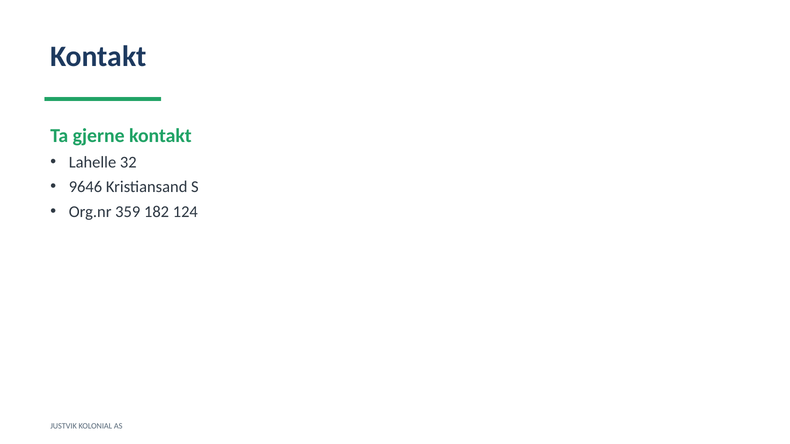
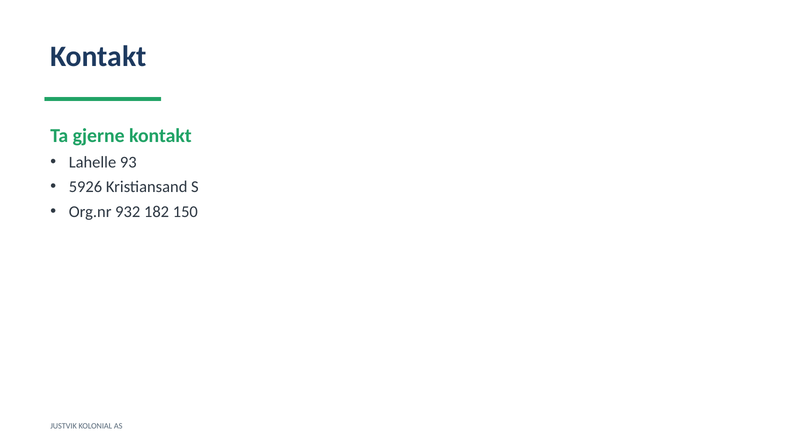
32: 32 -> 93 (128, 162)
9646: 9646 -> 5926 (85, 187)
359: 359 -> 932 (128, 212)
124: 124 -> 150 (185, 212)
